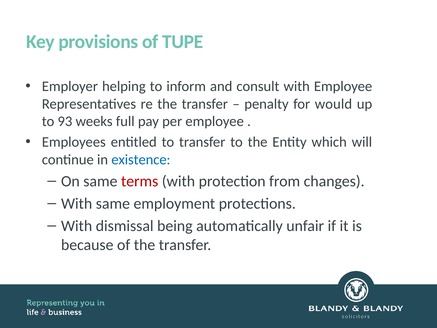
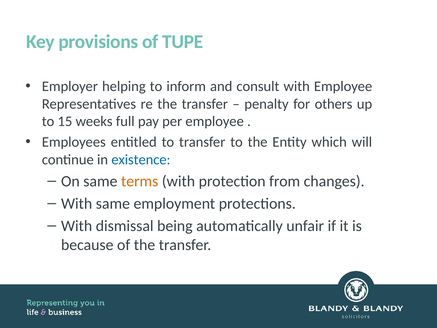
would: would -> others (334, 104)
93: 93 -> 15 (65, 121)
terms colour: red -> orange (140, 181)
